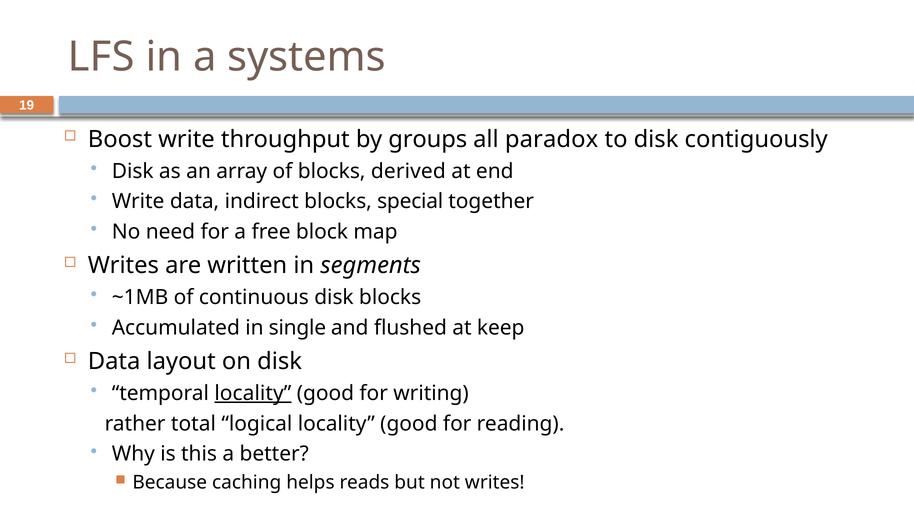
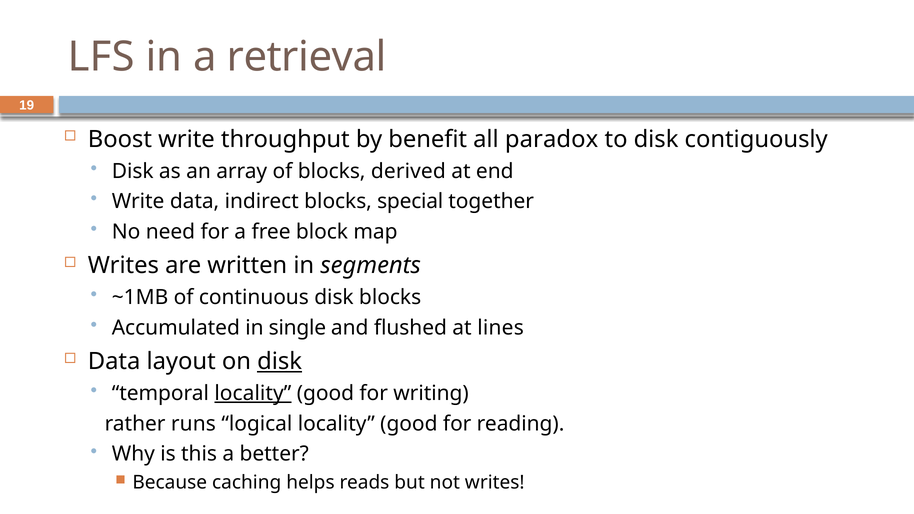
systems: systems -> retrieval (307, 57)
groups: groups -> benefit (428, 139)
keep: keep -> lines (501, 328)
disk underline: none -> present (280, 362)
total: total -> runs (193, 424)
